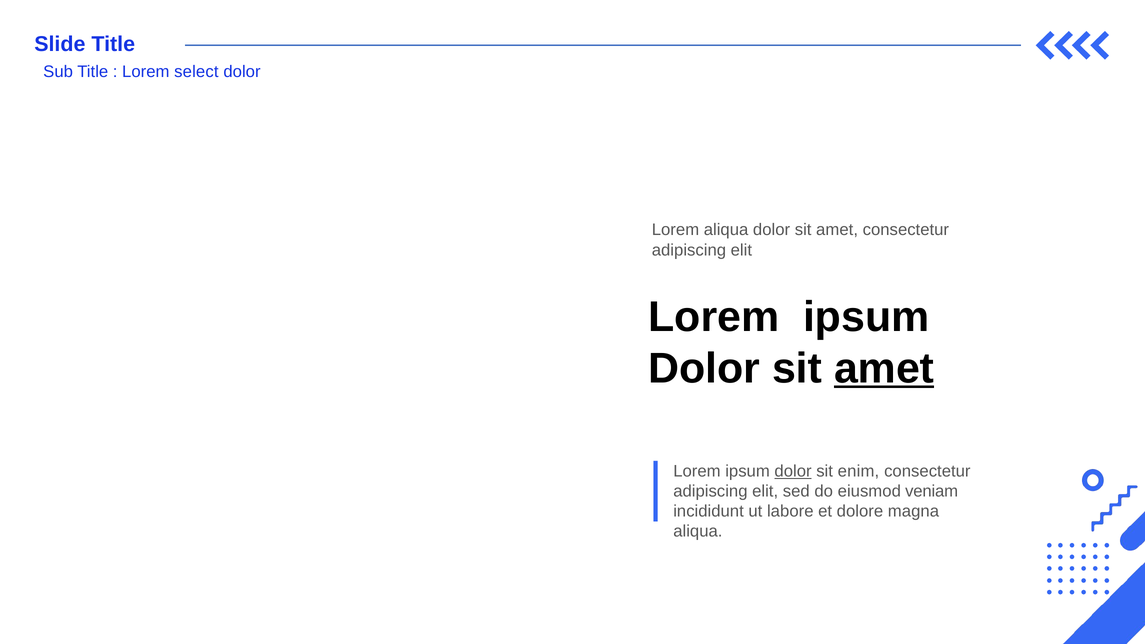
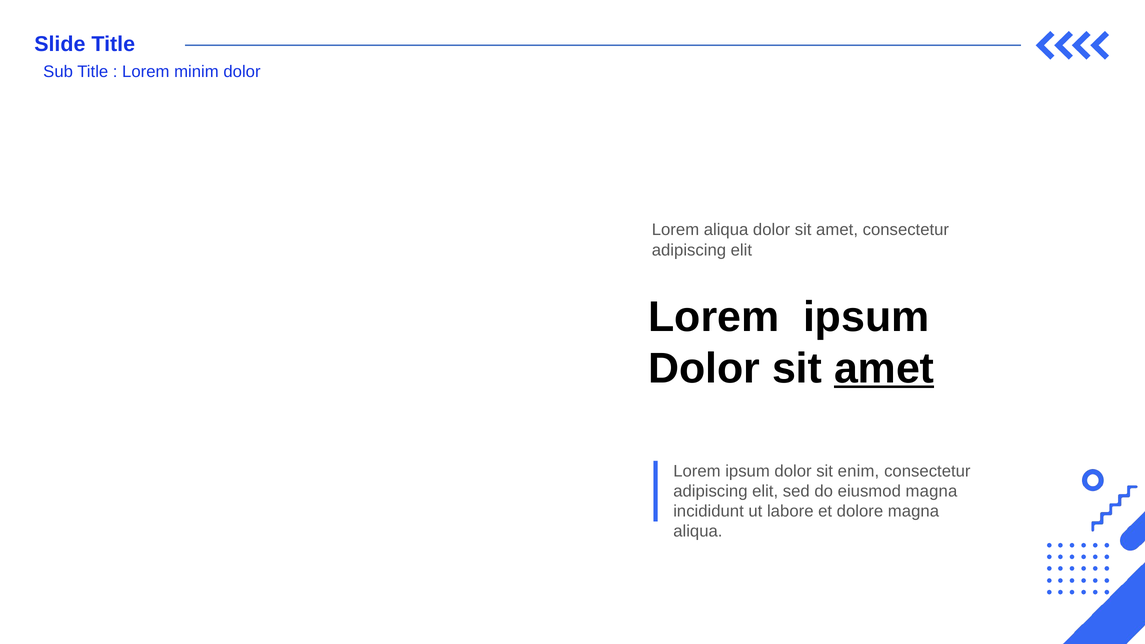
select: select -> minim (196, 72)
dolor underline: present -> none (793, 471)
eiusmod veniam: veniam -> magna (931, 491)
